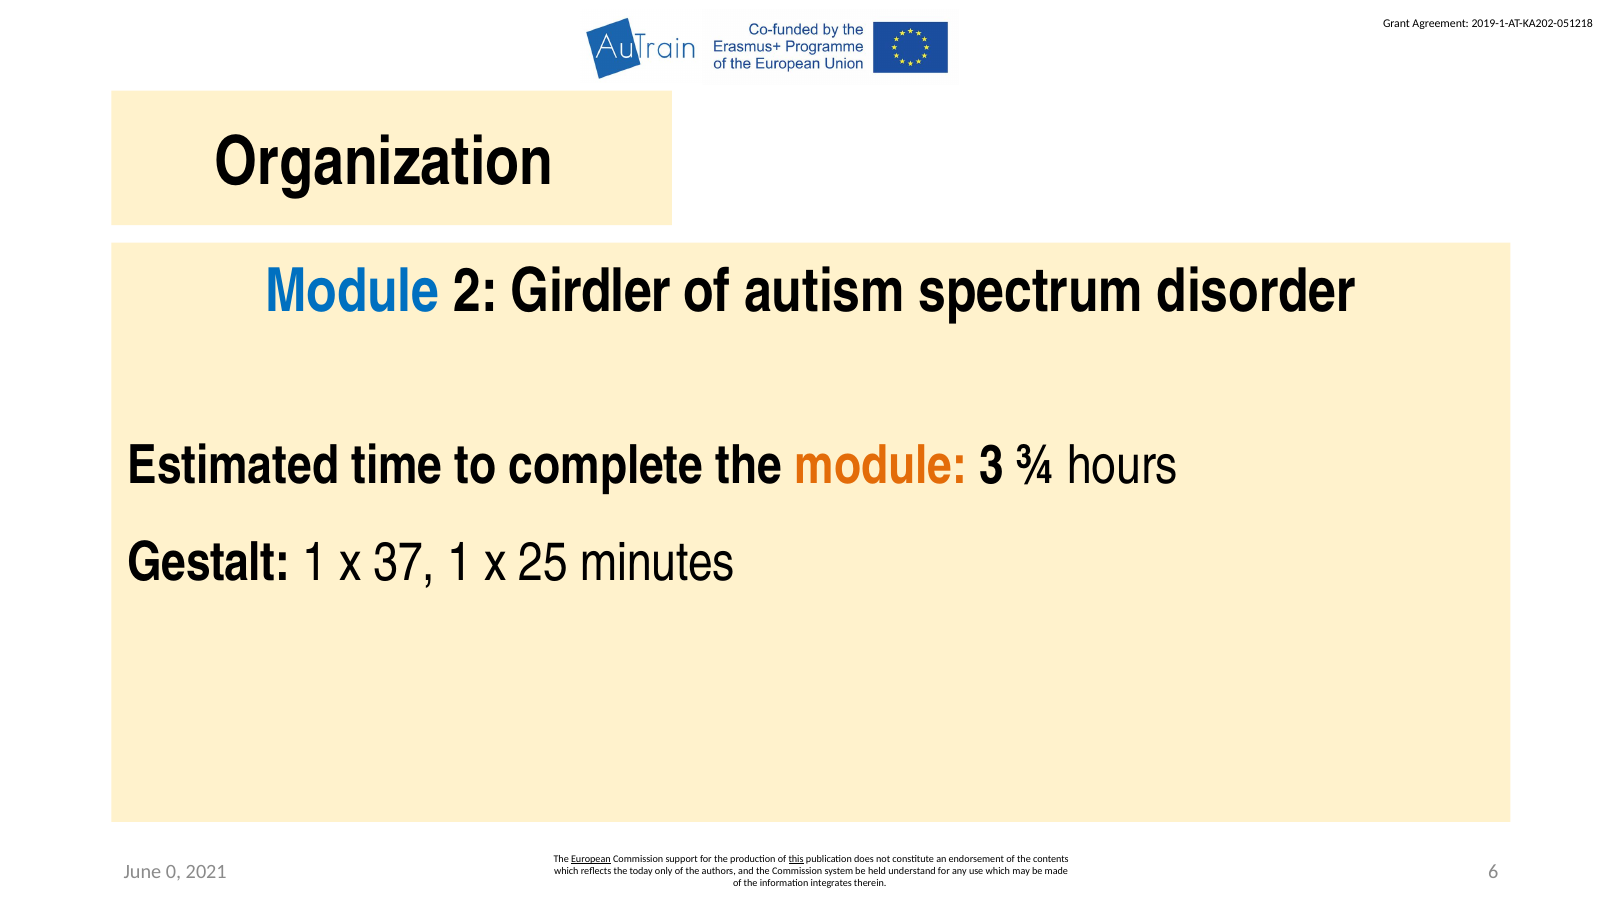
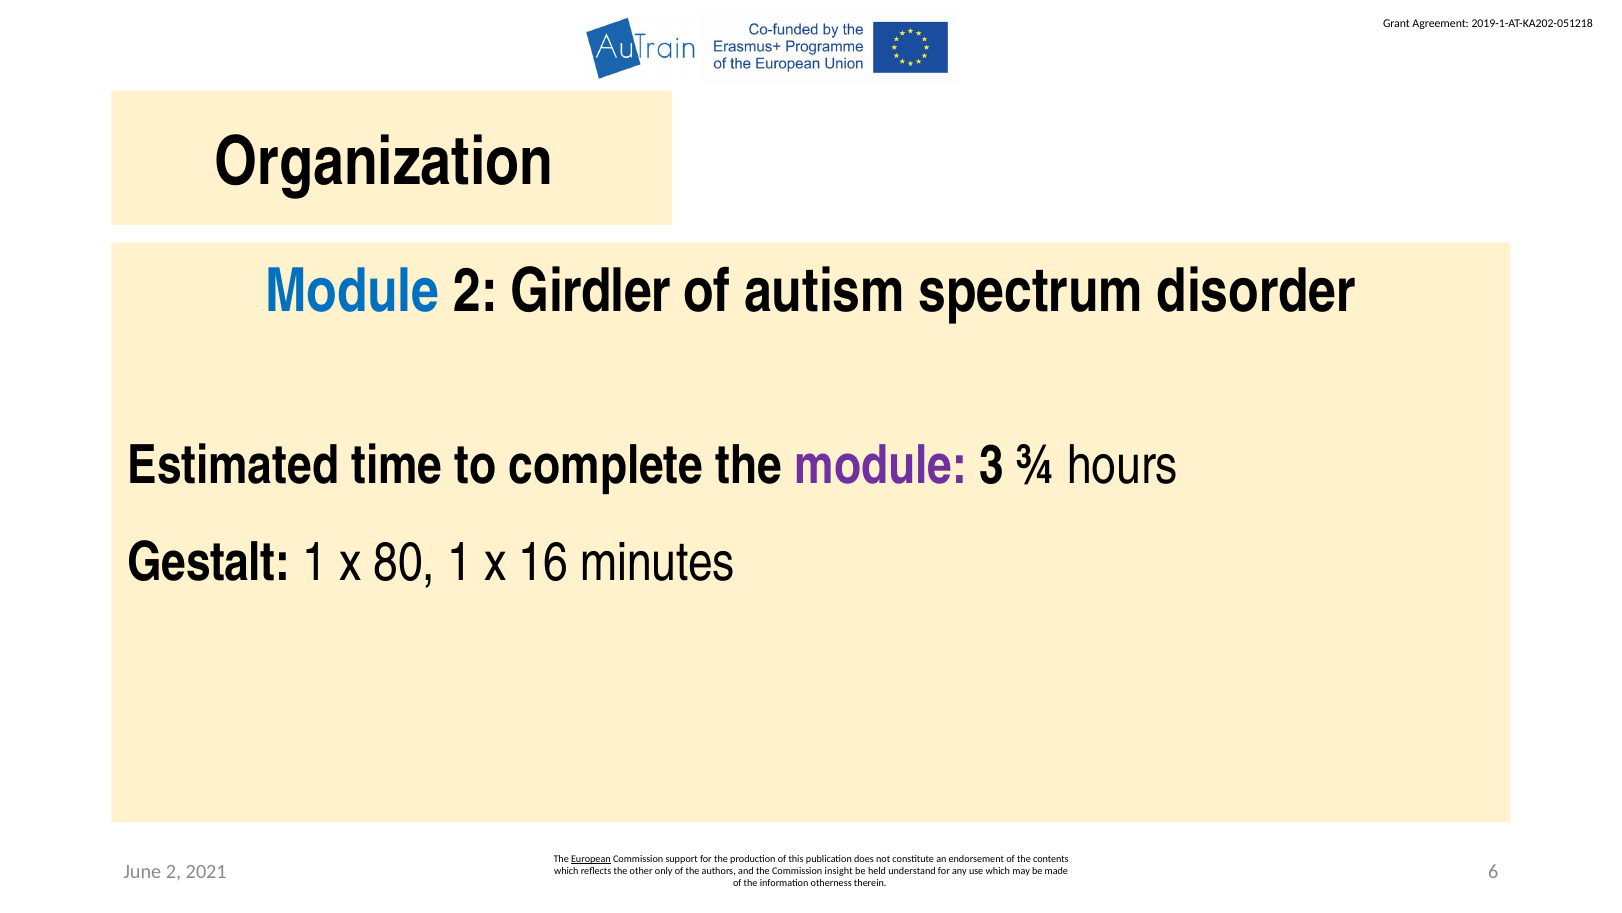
module colour: orange -> purple (881, 465)
37: 37 -> 80 (404, 562)
25: 25 -> 16 (544, 562)
this underline: present -> none (796, 858)
June 0: 0 -> 2 (174, 871)
today: today -> other (641, 871)
system: system -> insight (839, 871)
integrates: integrates -> otherness (831, 883)
